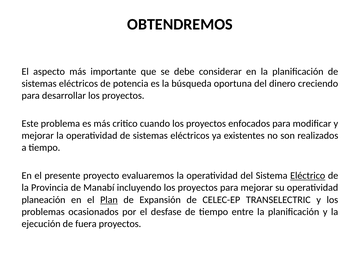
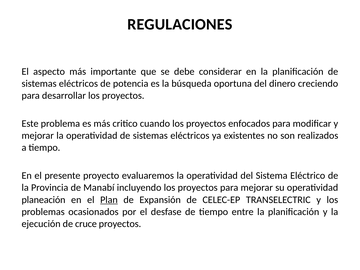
OBTENDREMOS: OBTENDREMOS -> REGULACIONES (180, 24)
Eléctrico underline: present -> none (308, 176)
fuera: fuera -> cruce (86, 224)
